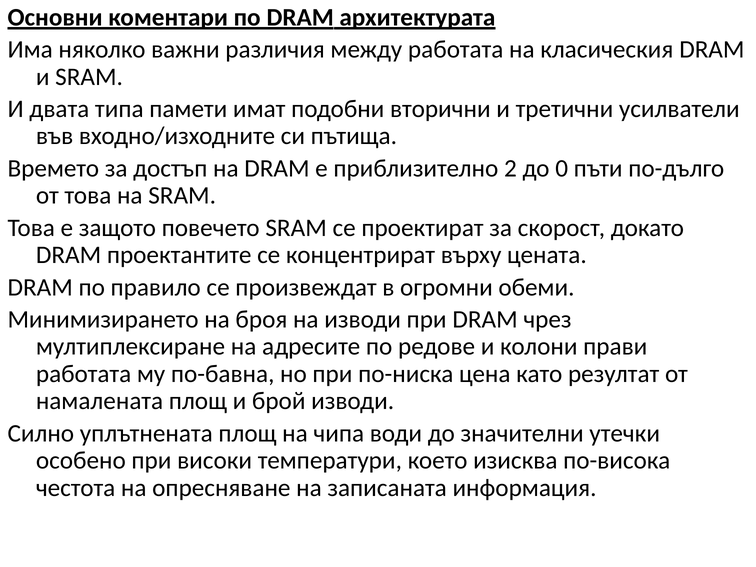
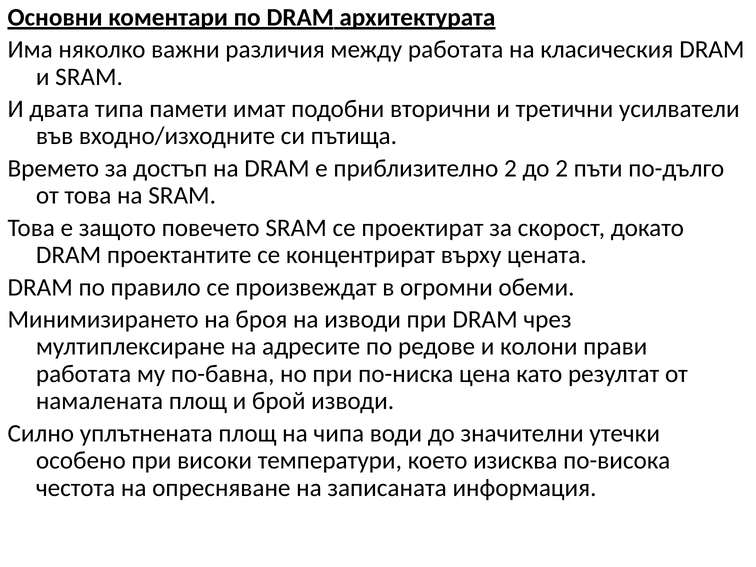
до 0: 0 -> 2 (562, 168)
